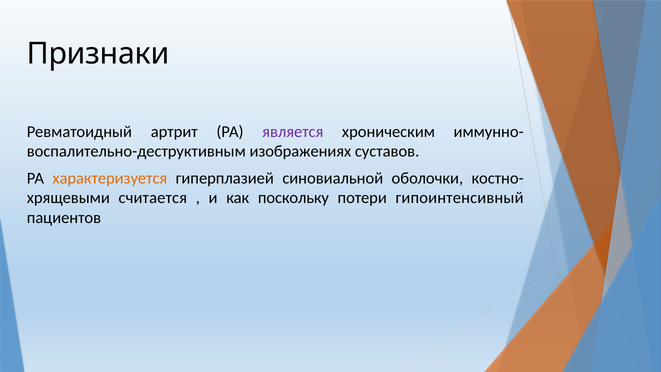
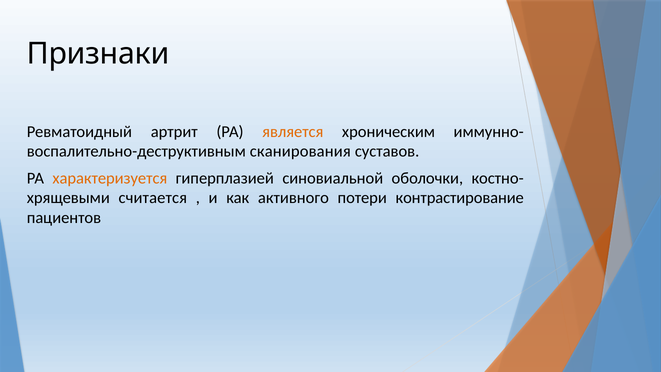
является colour: purple -> orange (293, 131)
изображениях: изображениях -> сканирования (300, 151)
поскольку: поскольку -> активного (293, 198)
гипоинтенсивный: гипоинтенсивный -> контрастирование (460, 198)
